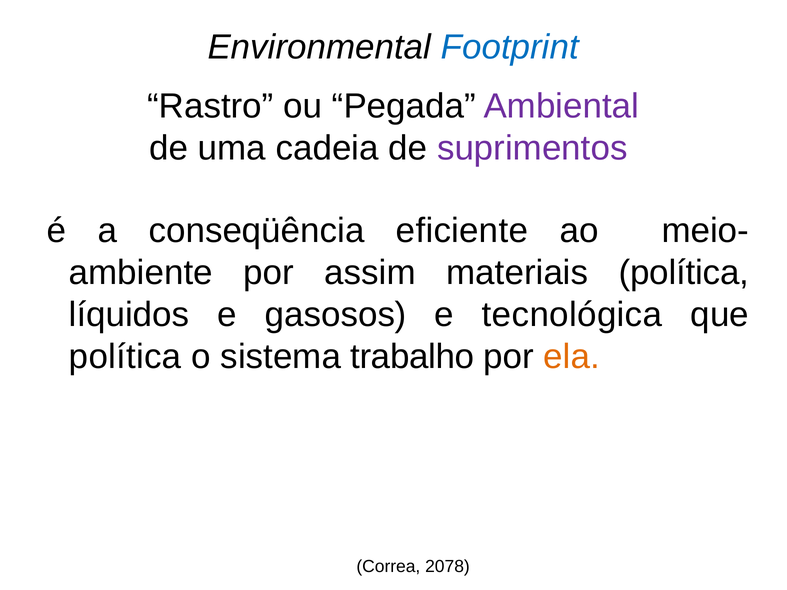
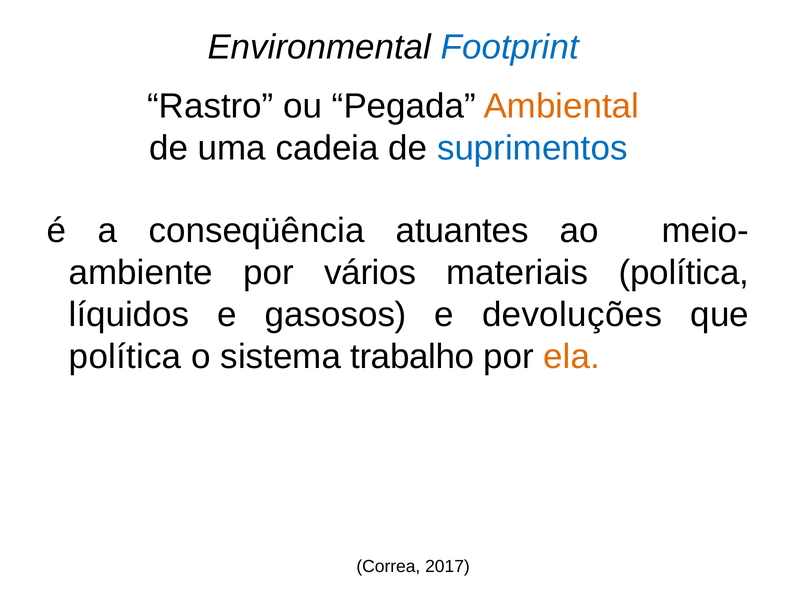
Ambiental colour: purple -> orange (561, 106)
suprimentos colour: purple -> blue (532, 148)
eficiente: eficiente -> atuantes (462, 231)
assim: assim -> vários (370, 273)
tecnológica: tecnológica -> devoluções (572, 315)
2078: 2078 -> 2017 (447, 566)
